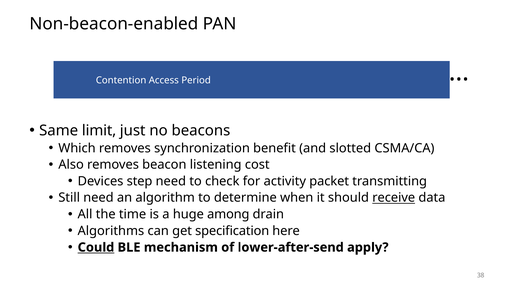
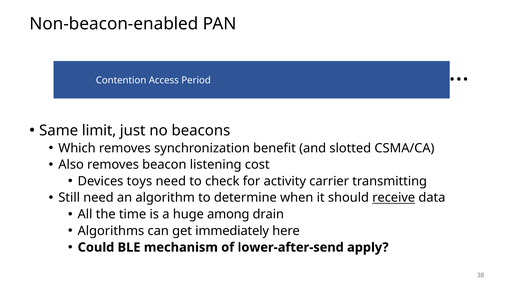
step: step -> toys (139, 181)
packet: packet -> carrier (329, 181)
specification: specification -> immediately (232, 231)
Could underline: present -> none (96, 247)
